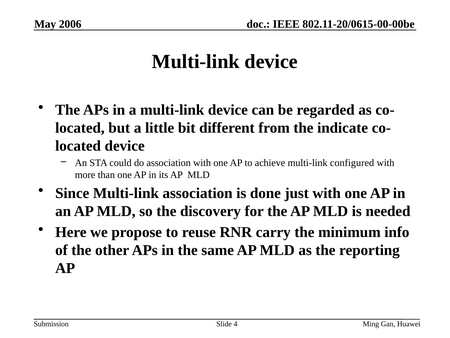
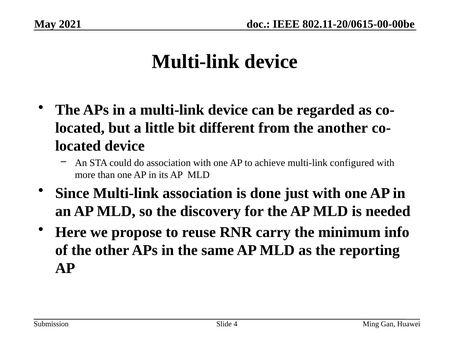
2006: 2006 -> 2021 (70, 24)
indicate: indicate -> another (343, 128)
